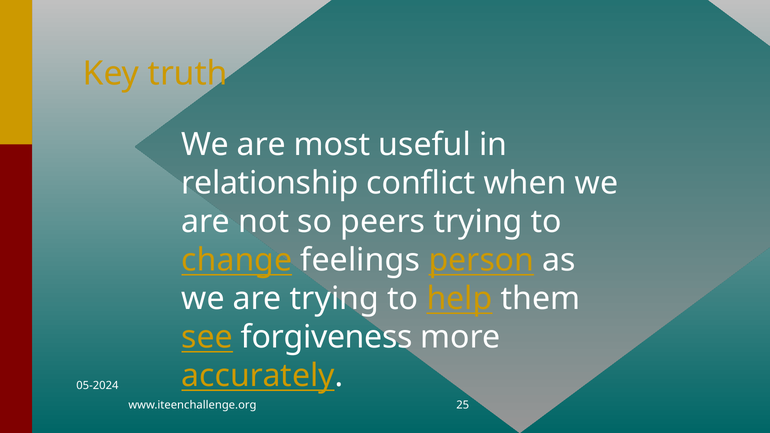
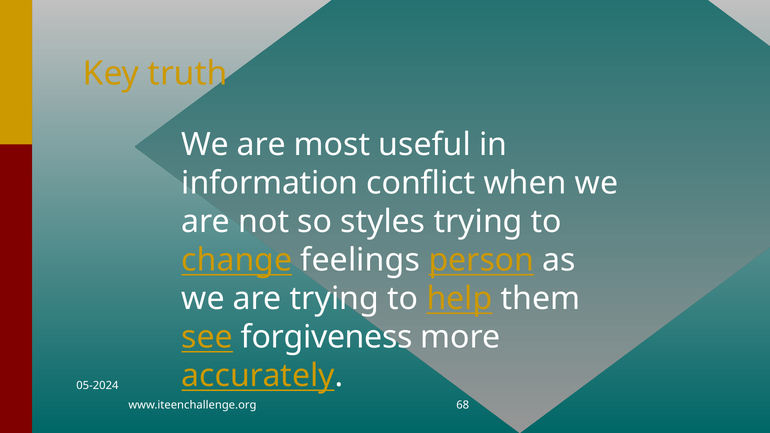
relationship: relationship -> information (270, 183)
peers: peers -> styles (383, 222)
25: 25 -> 68 (463, 405)
